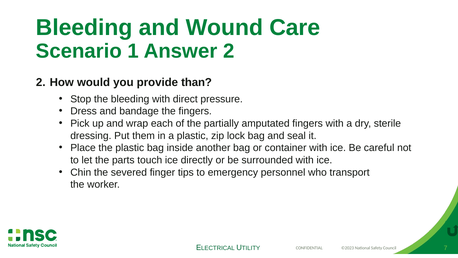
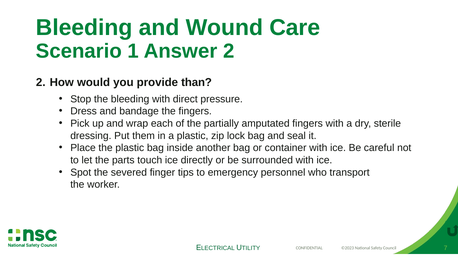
Chin: Chin -> Spot (81, 172)
